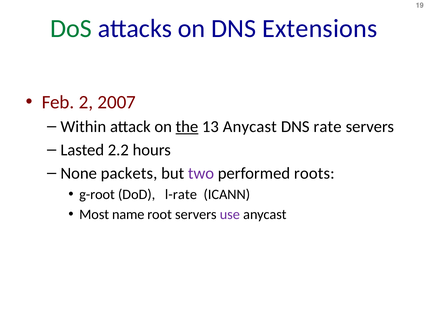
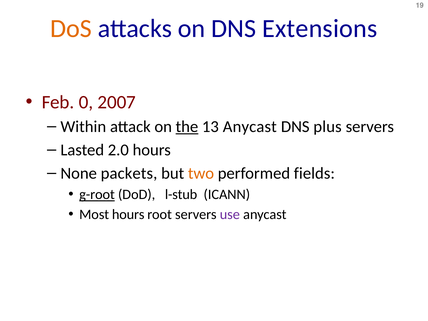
DoS colour: green -> orange (71, 29)
2: 2 -> 0 (86, 102)
rate: rate -> plus (328, 127)
2.2: 2.2 -> 2.0 (118, 150)
two colour: purple -> orange (201, 173)
roots: roots -> fields (314, 173)
g-root underline: none -> present (97, 195)
l-rate: l-rate -> l-stub (181, 195)
Most name: name -> hours (128, 215)
